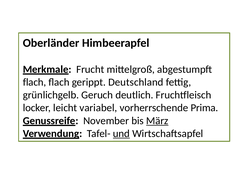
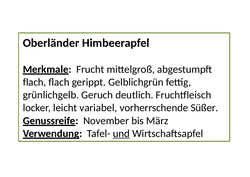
Deutschland: Deutschland -> Gelblichgrün (136, 82)
Prima: Prima -> Süßer (204, 108)
März underline: present -> none (157, 121)
